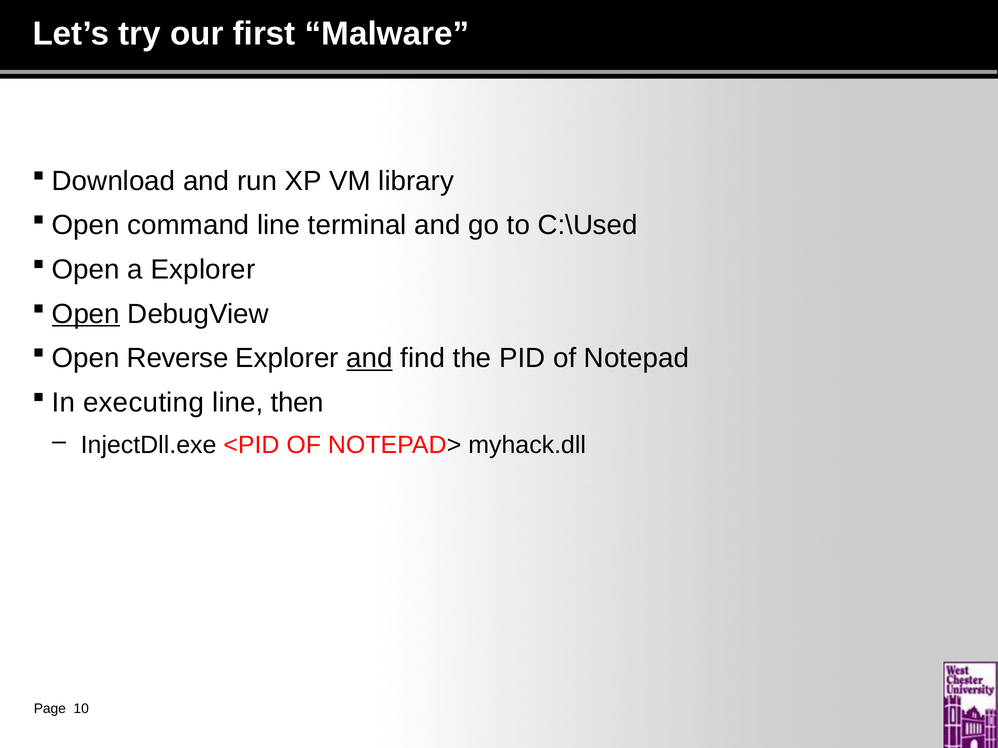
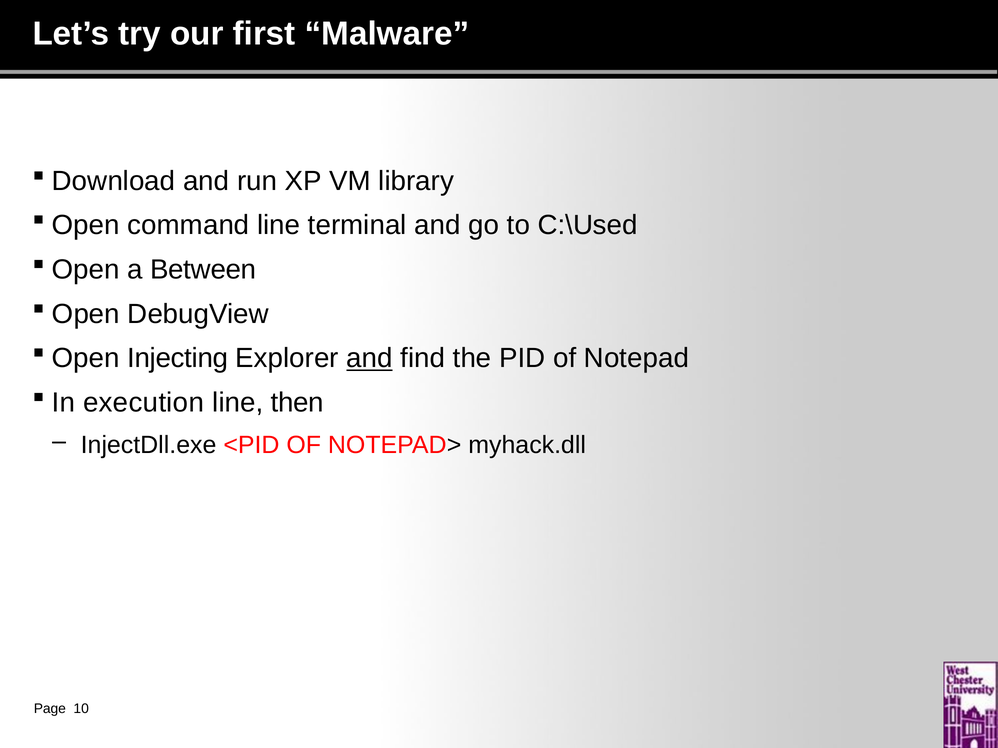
a Explorer: Explorer -> Between (203, 270)
Open underline: present -> none (86, 314)
Reverse: Reverse -> Injecting (178, 359)
executing: executing -> execution (144, 403)
